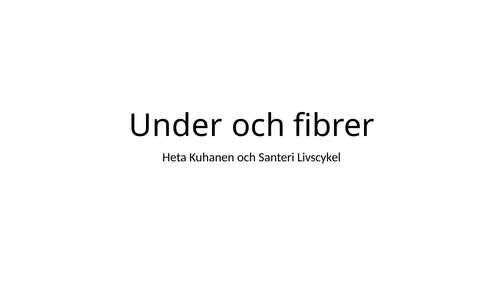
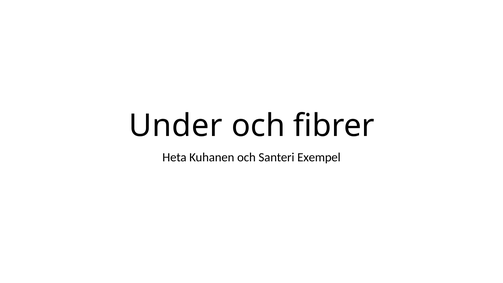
Livscykel: Livscykel -> Exempel (319, 157)
